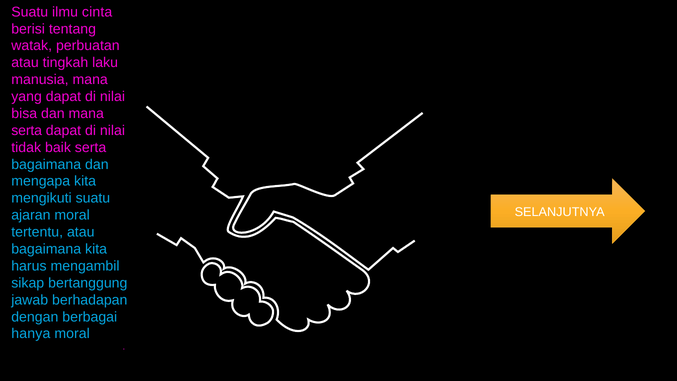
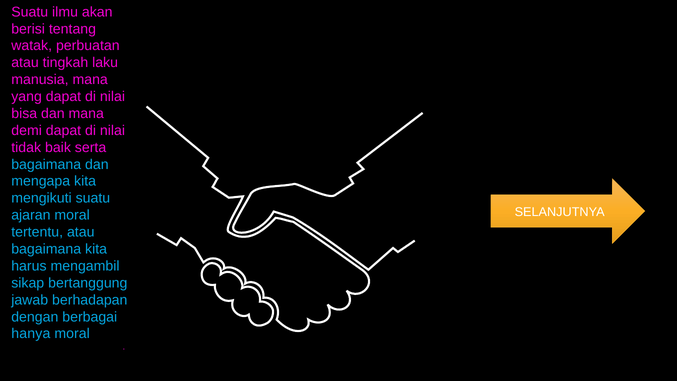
cinta: cinta -> akan (97, 12)
serta: serta -> demi (27, 130)
